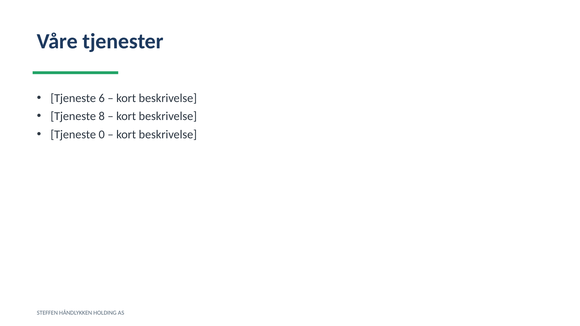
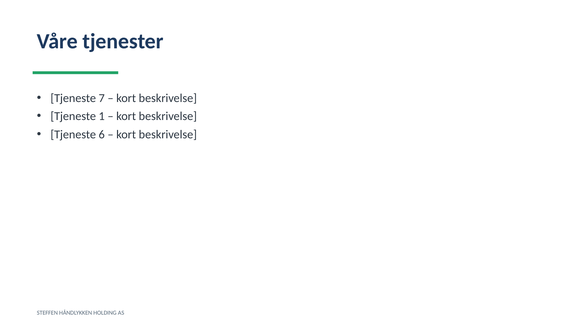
6: 6 -> 7 (102, 98)
8: 8 -> 1 (102, 116)
0: 0 -> 6 (102, 135)
